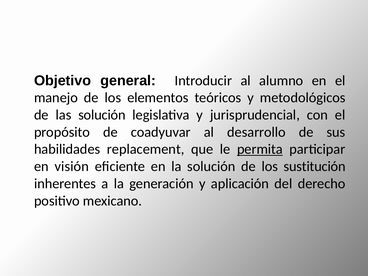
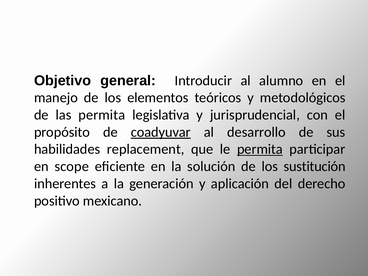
las solución: solución -> permita (102, 115)
coadyuvar underline: none -> present (161, 132)
visión: visión -> scope (72, 166)
